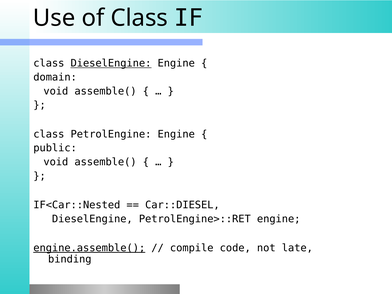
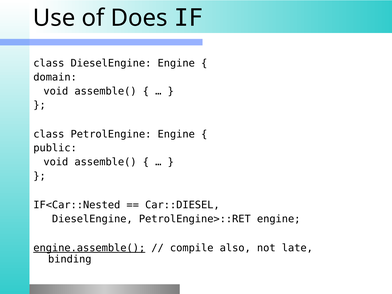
of Class: Class -> Does (139, 18)
DieselEngine underline: present -> none (111, 63)
code: code -> also (235, 248)
